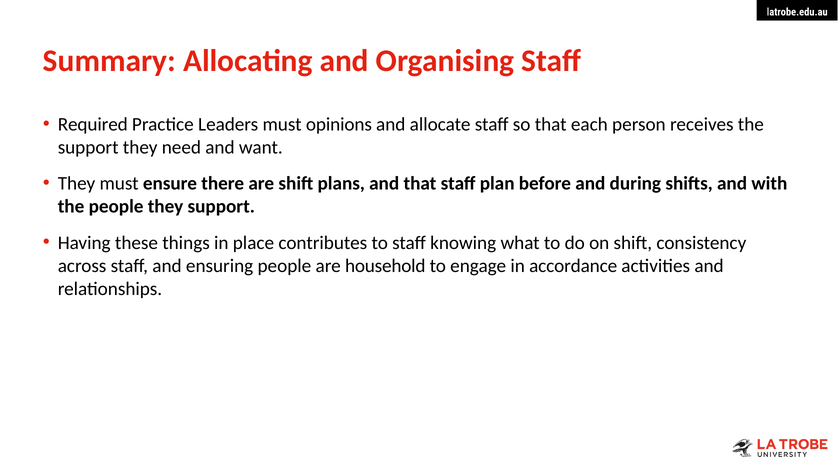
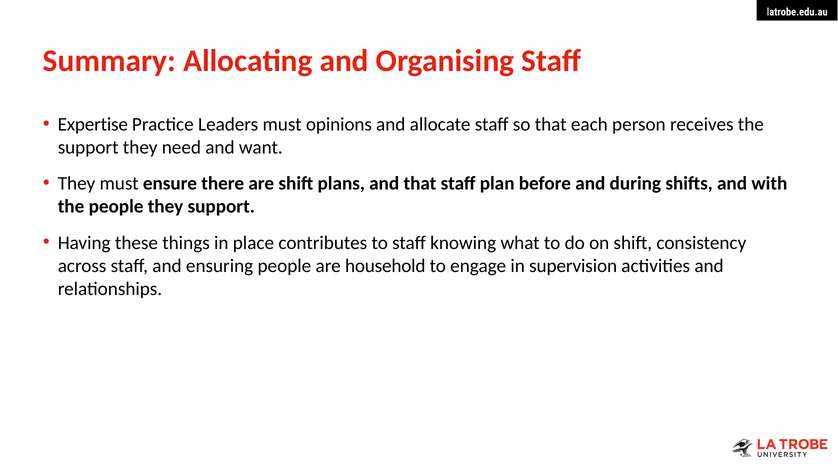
Required: Required -> Expertise (93, 125)
accordance: accordance -> supervision (573, 266)
